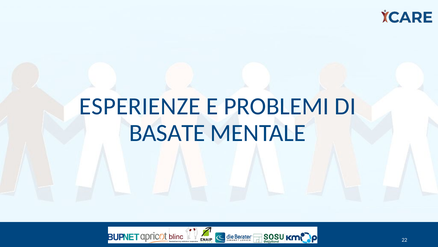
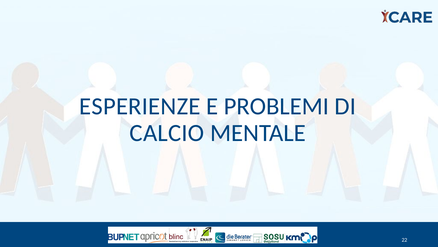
BASATE: BASATE -> CALCIO (167, 133)
